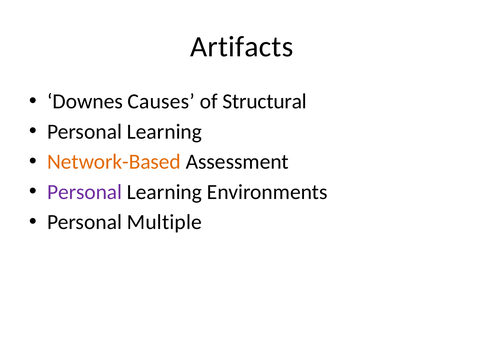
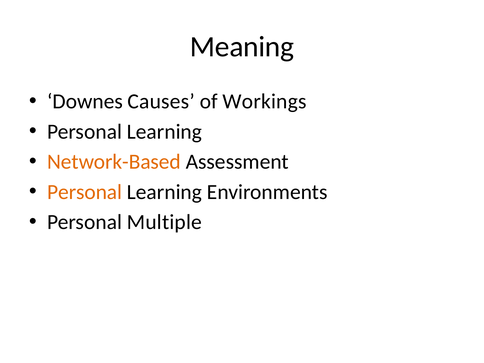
Artifacts: Artifacts -> Meaning (242, 47)
Structural: Structural -> Workings (264, 102)
Personal colour: purple -> orange (85, 192)
